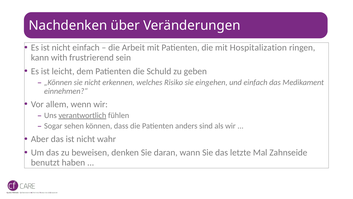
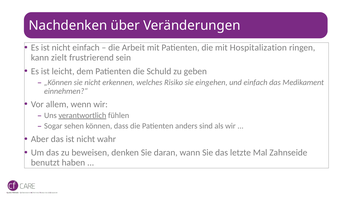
with: with -> zielt (59, 57)
